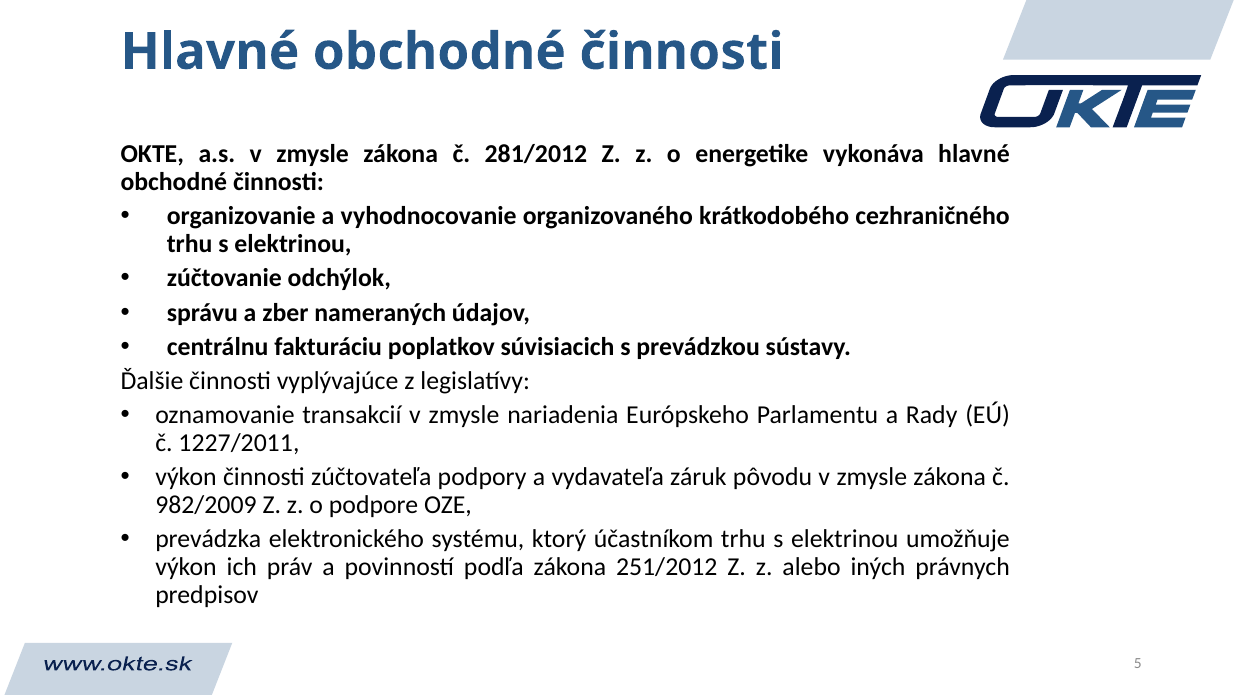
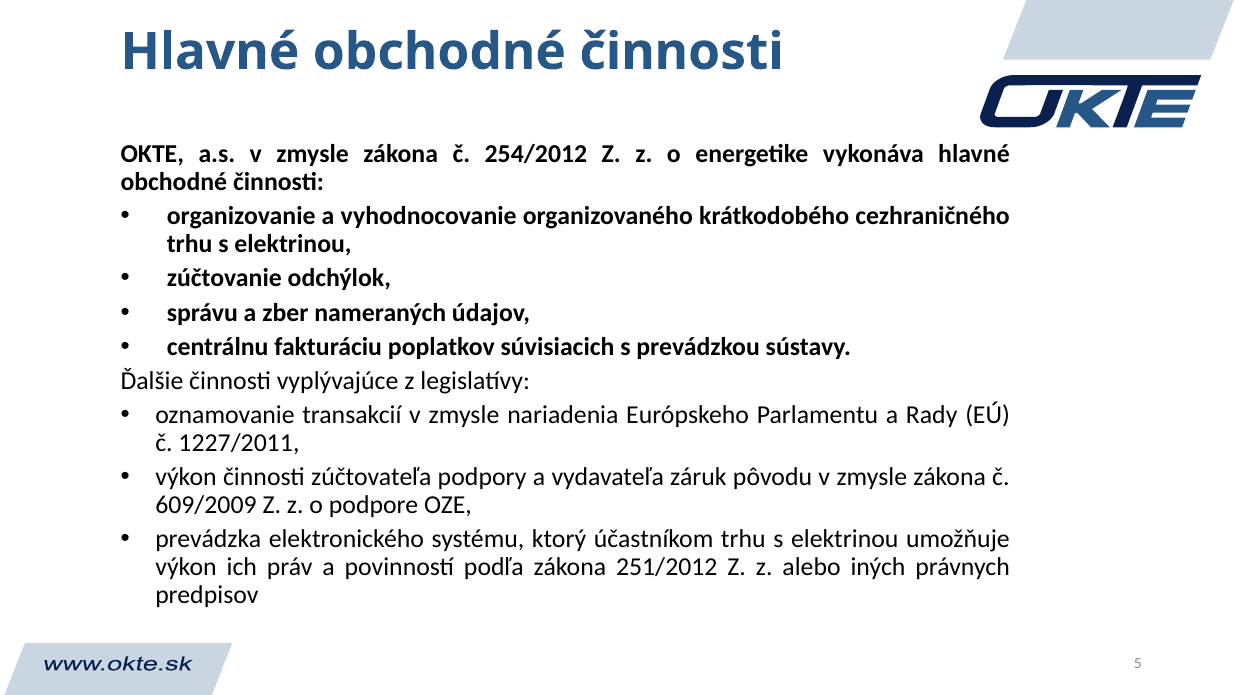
281/2012: 281/2012 -> 254/2012 (536, 154)
982/2009: 982/2009 -> 609/2009 (206, 505)
